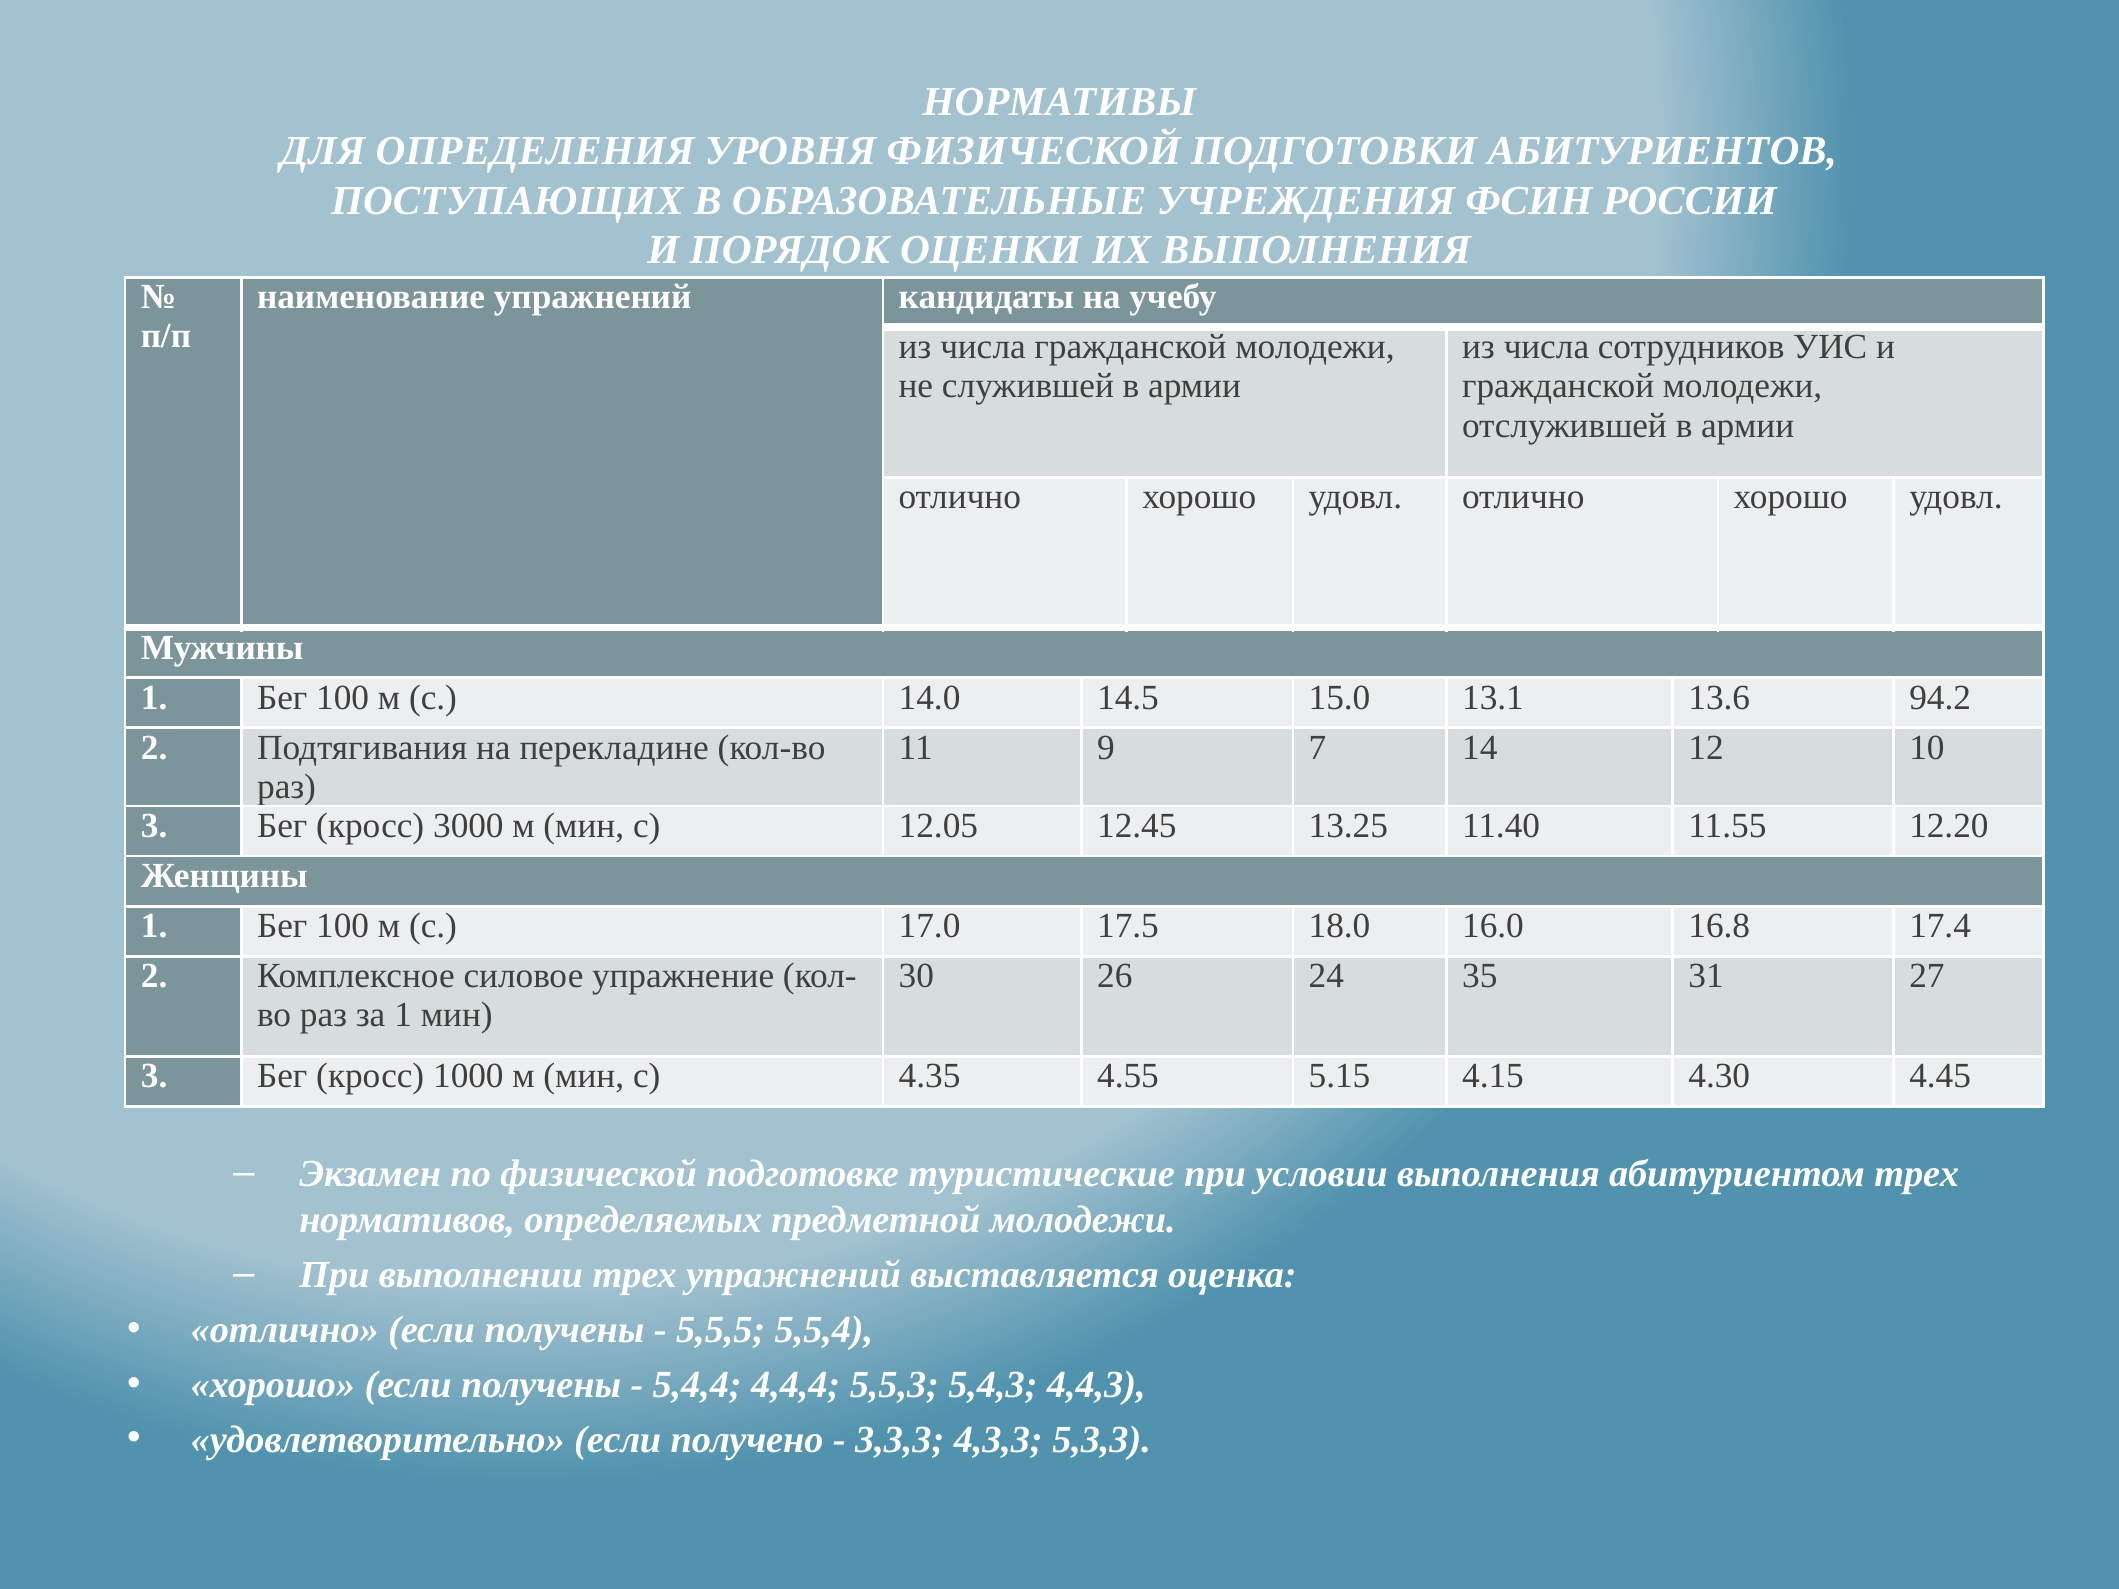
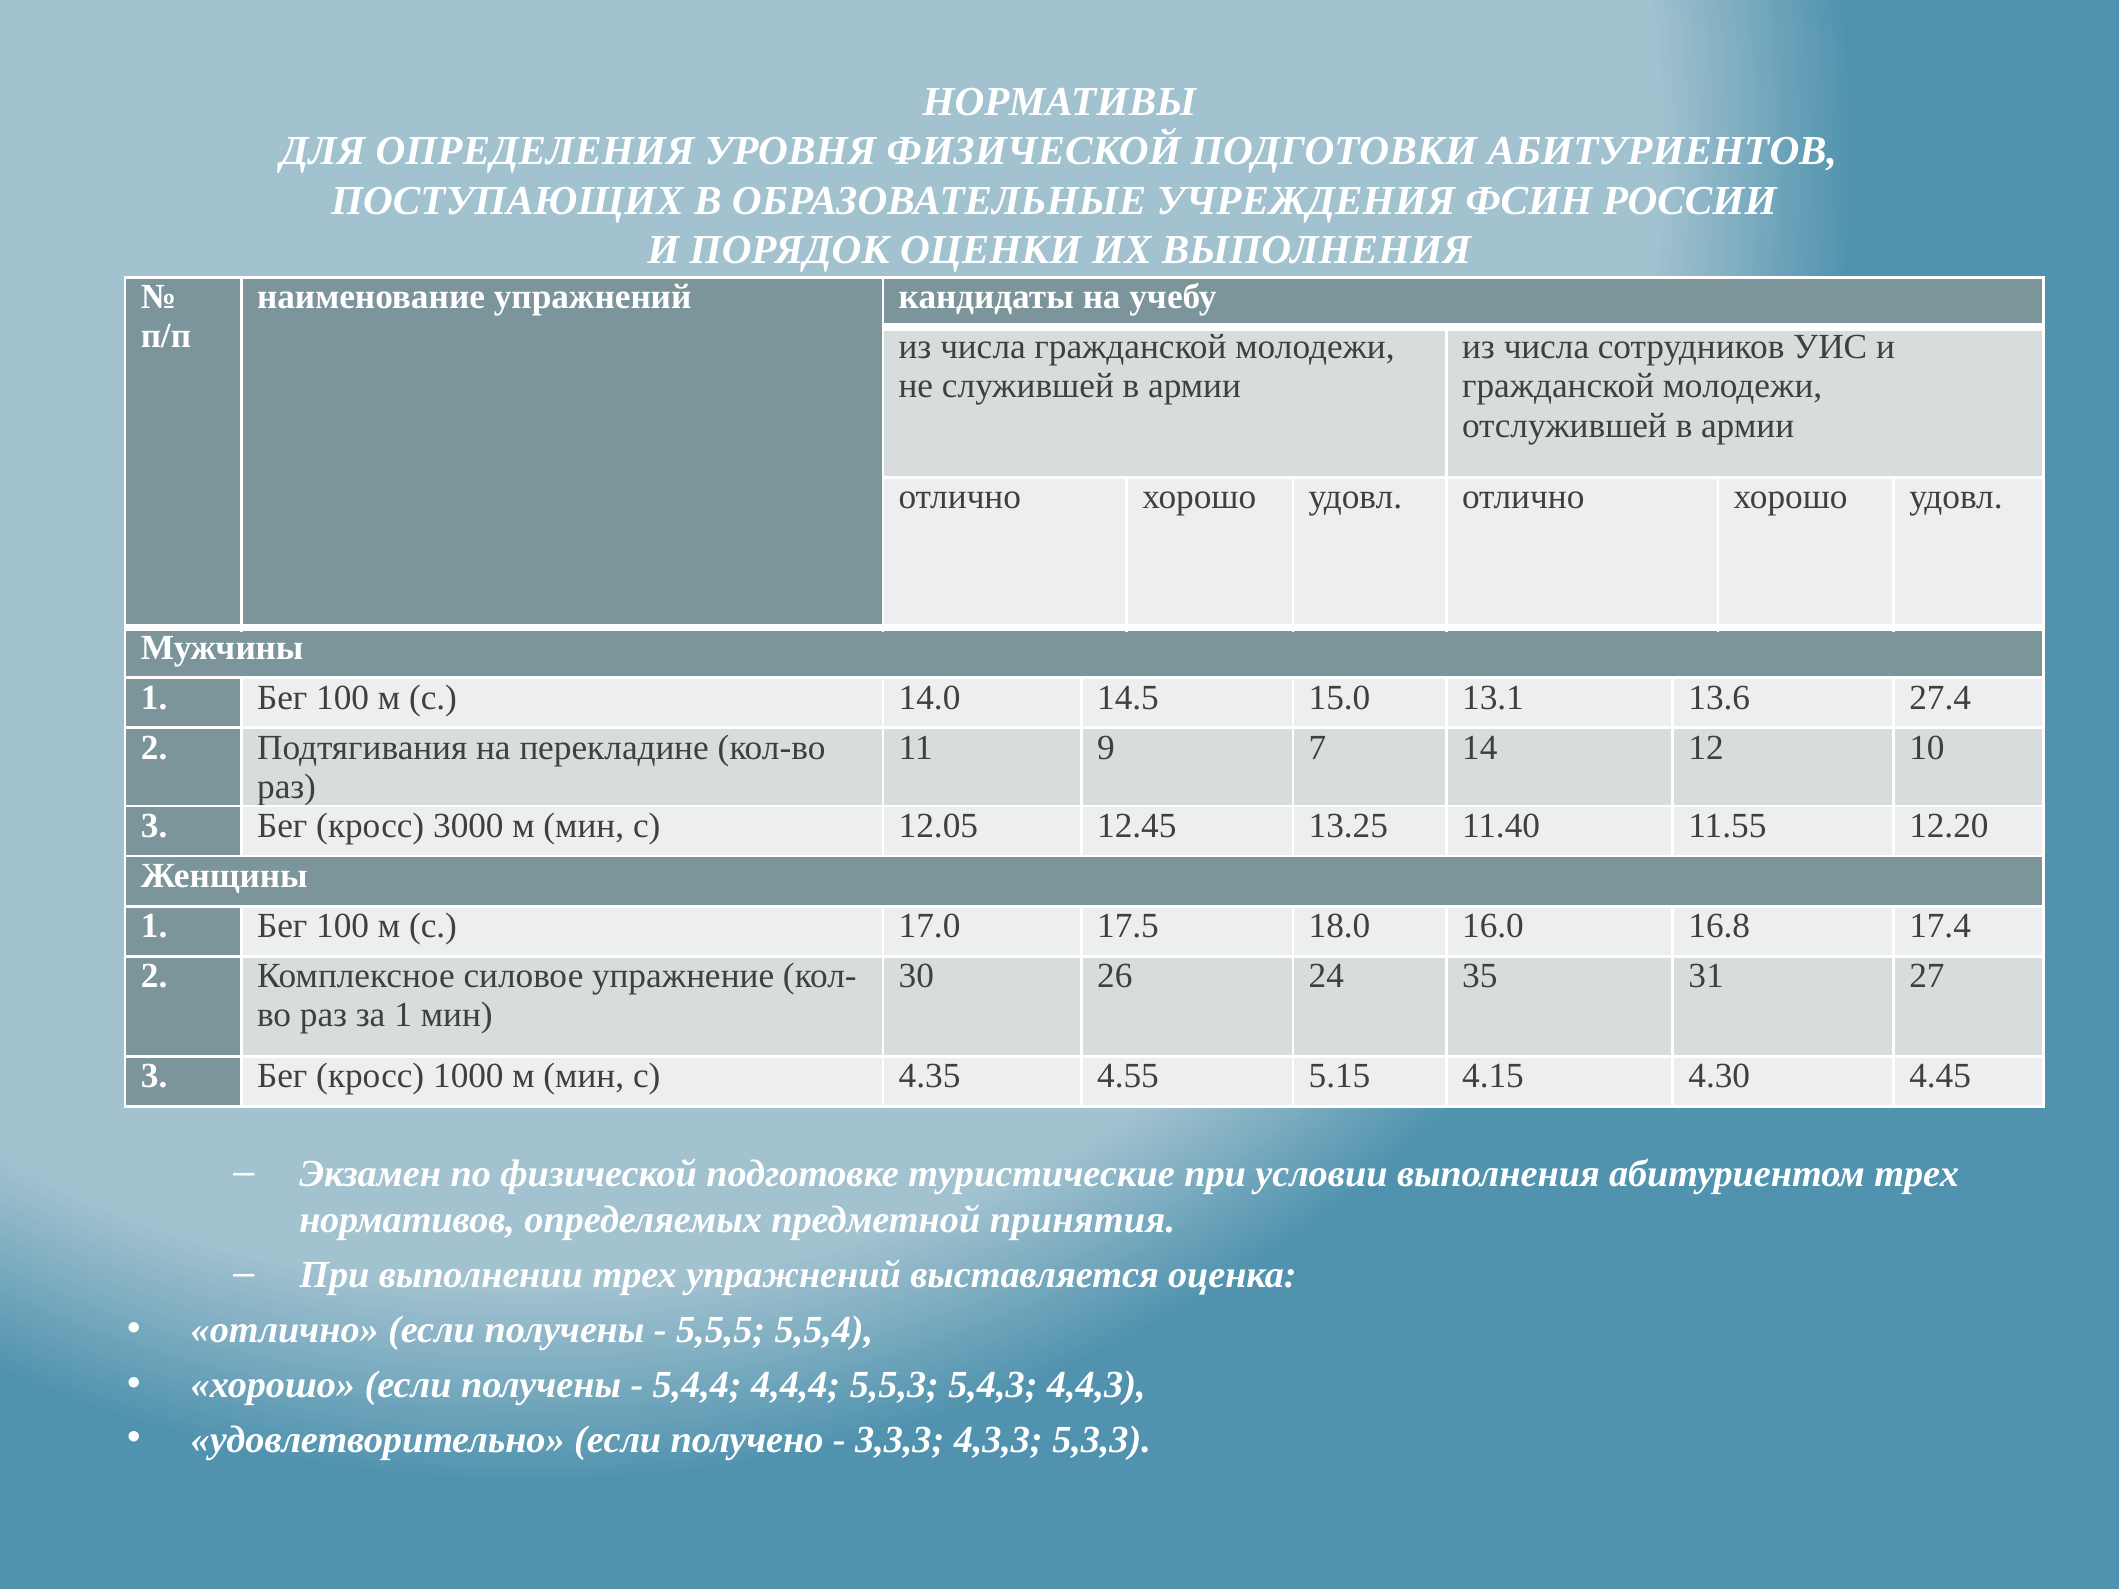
94.2: 94.2 -> 27.4 (1940, 698)
предметной молодежи: молодежи -> принятия (1082, 1220)
